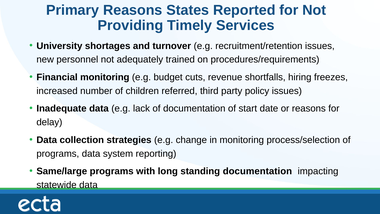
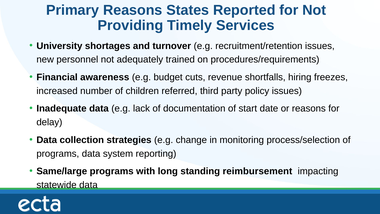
Financial monitoring: monitoring -> awareness (105, 77)
standing documentation: documentation -> reimbursement (257, 171)
